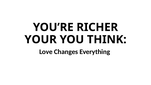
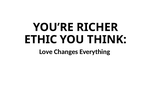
YOUR: YOUR -> ETHIC (41, 39)
